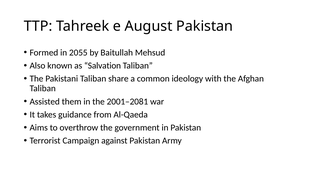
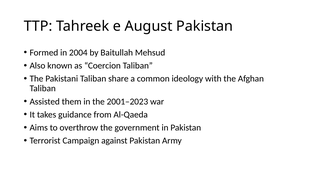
2055: 2055 -> 2004 (78, 53)
Salvation: Salvation -> Coercion (103, 66)
2001–2081: 2001–2081 -> 2001–2023 (127, 102)
